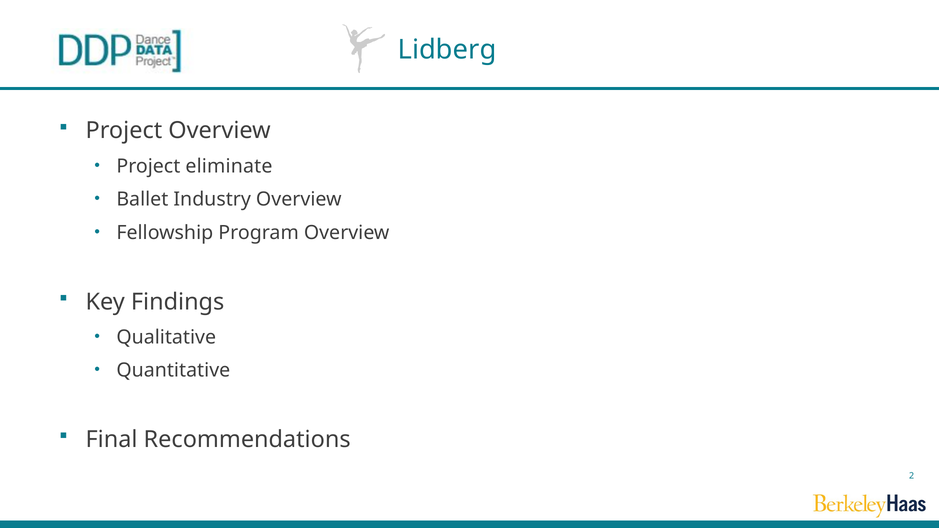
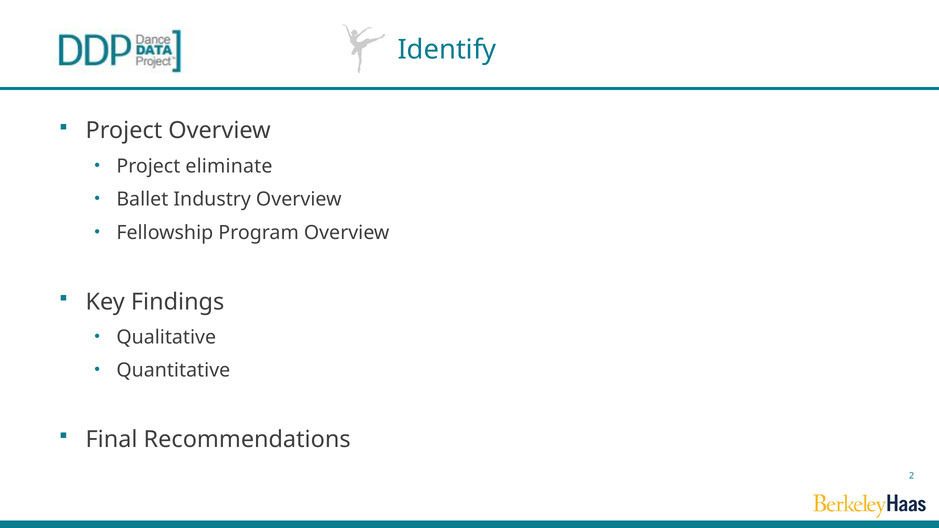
Lidberg: Lidberg -> Identify (447, 50)
